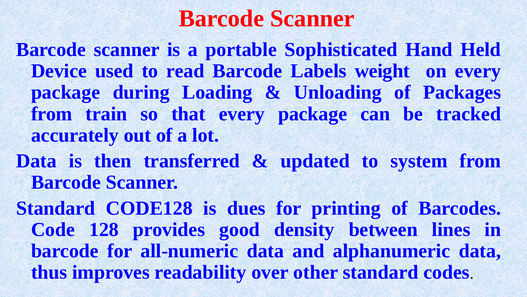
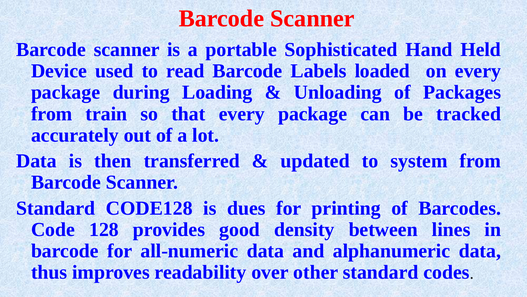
weight: weight -> loaded (382, 71)
